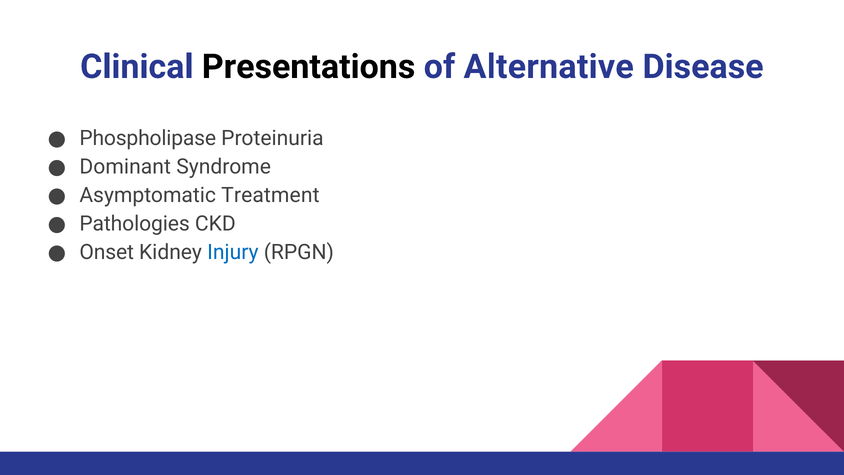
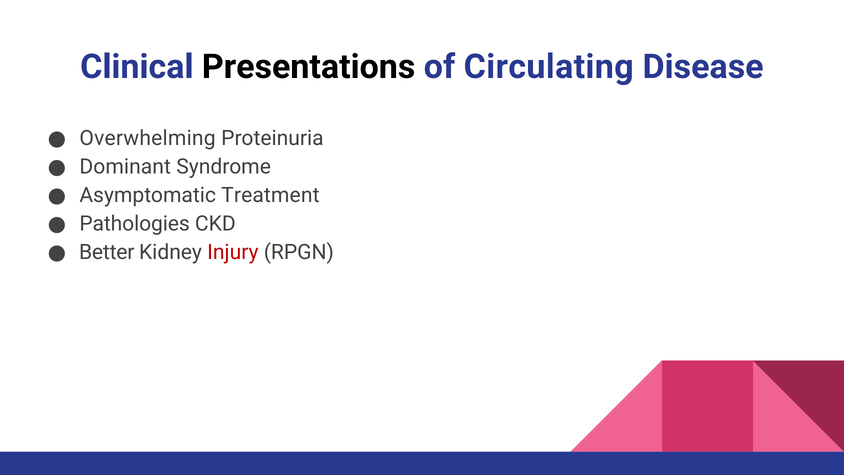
Alternative: Alternative -> Circulating (549, 67)
Phospholipase: Phospholipase -> Overwhelming (148, 138)
Onset: Onset -> Better (107, 252)
Injury colour: blue -> red (233, 252)
